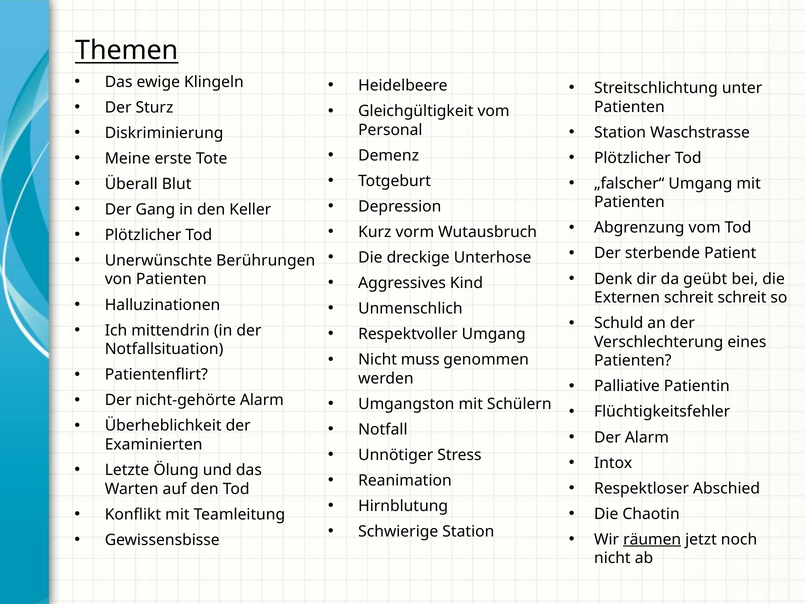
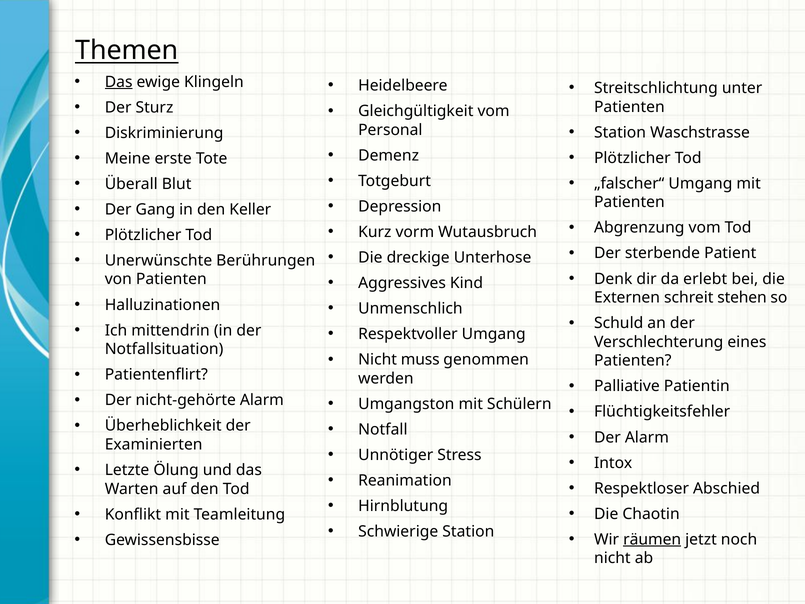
Das underline: none -> present (119, 82)
geübt: geübt -> erlebt (705, 279)
schreit schreit: schreit -> stehen (742, 298)
